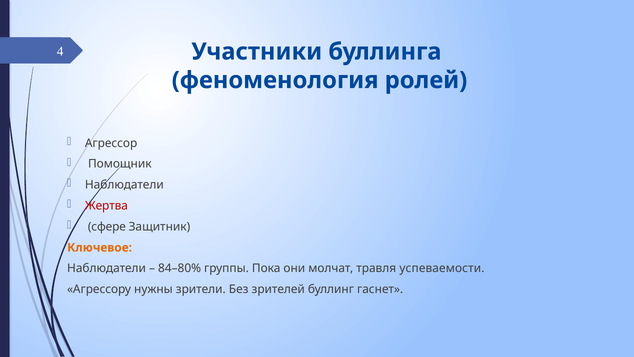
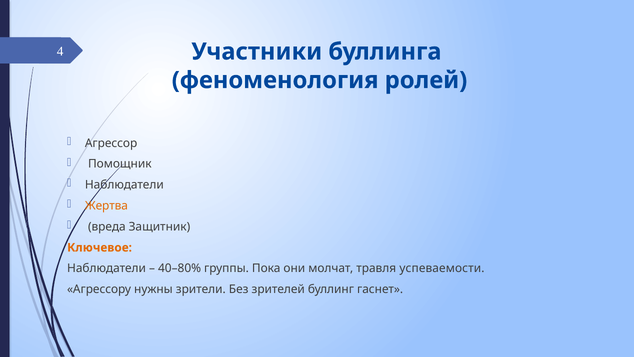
Жертва colour: red -> orange (106, 206)
сфере: сфере -> вреда (107, 227)
84–80%: 84–80% -> 40–80% (180, 268)
